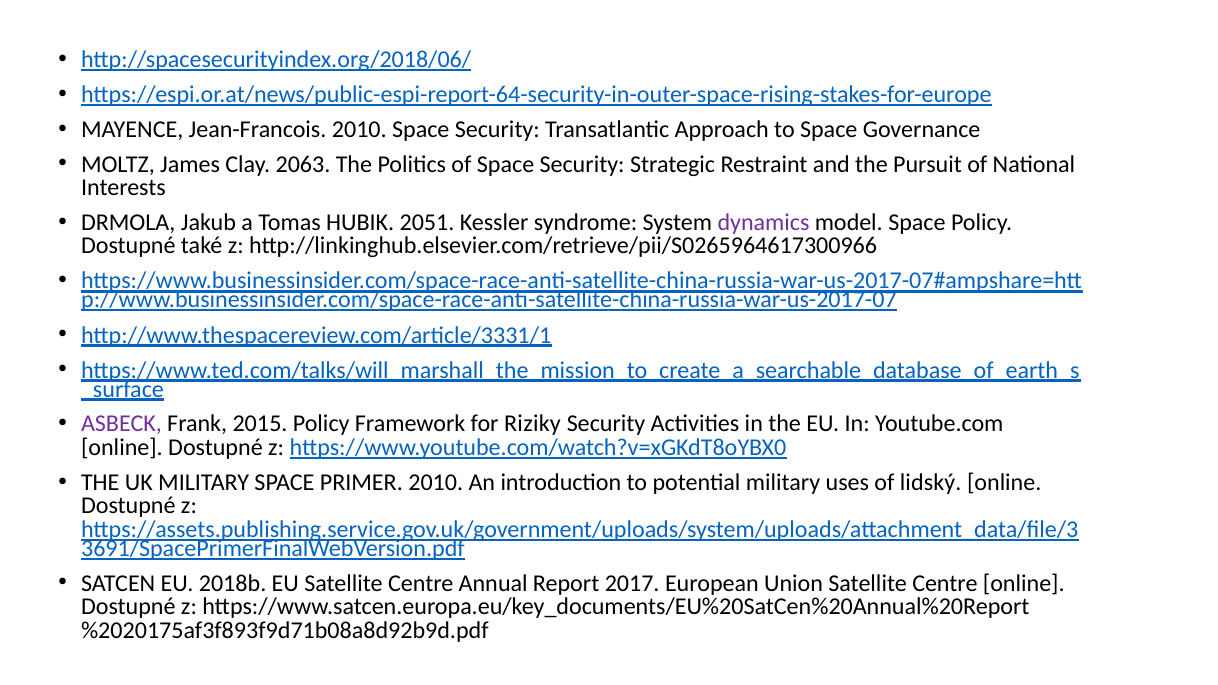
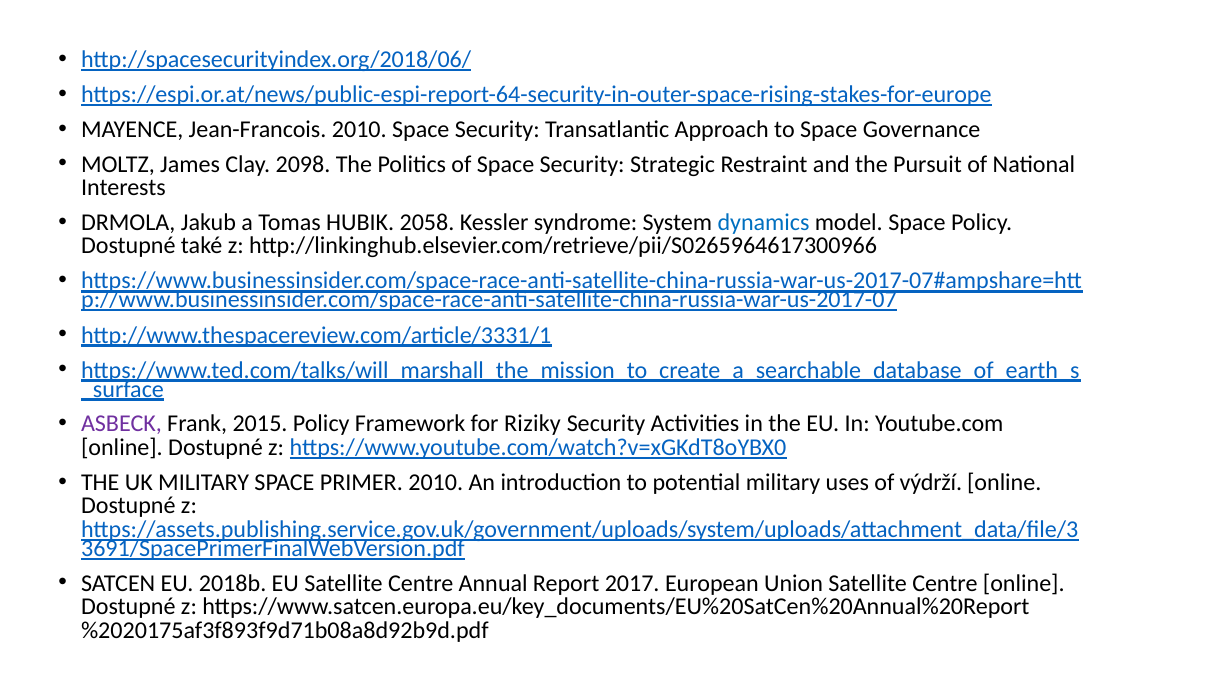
2063: 2063 -> 2098 (303, 164)
2051: 2051 -> 2058 (427, 223)
dynamics colour: purple -> blue (764, 223)
lidský: lidský -> výdrží (931, 483)
